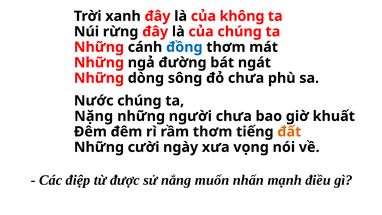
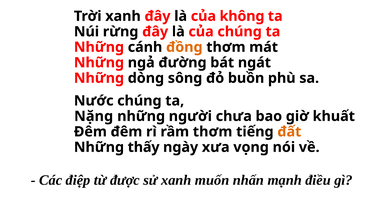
đồng colour: blue -> orange (184, 47)
đỏ chưa: chưa -> buồn (246, 78)
cười: cười -> thấy (144, 147)
sử nắng: nắng -> xanh (176, 180)
